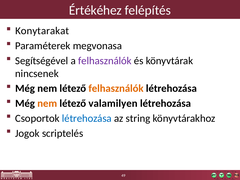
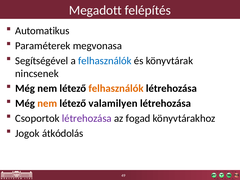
Értékéhez: Értékéhez -> Megadott (95, 10)
Konytarakat: Konytarakat -> Automatikus (42, 31)
felhasználók colour: purple -> blue (105, 61)
létrehozása colour: blue -> purple (87, 118)
string: string -> fogad (138, 118)
scriptelés: scriptelés -> átkódolás (63, 133)
